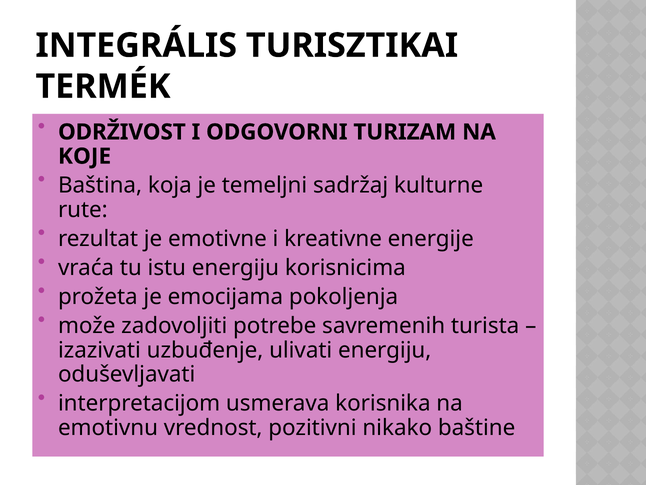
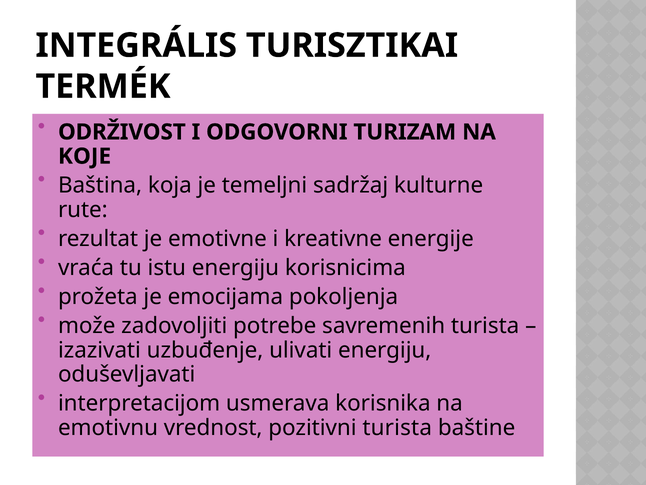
pozitivni nikako: nikako -> turista (397, 427)
